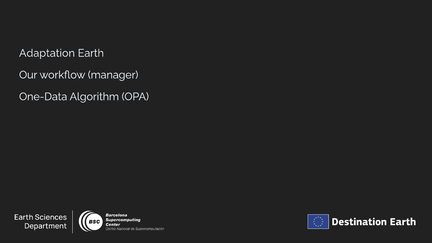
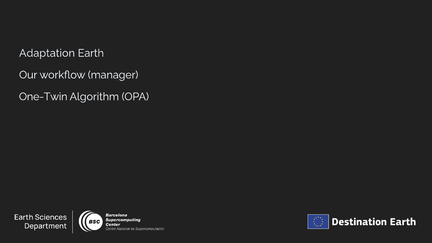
One-Data: One-Data -> One-Twin (43, 97)
